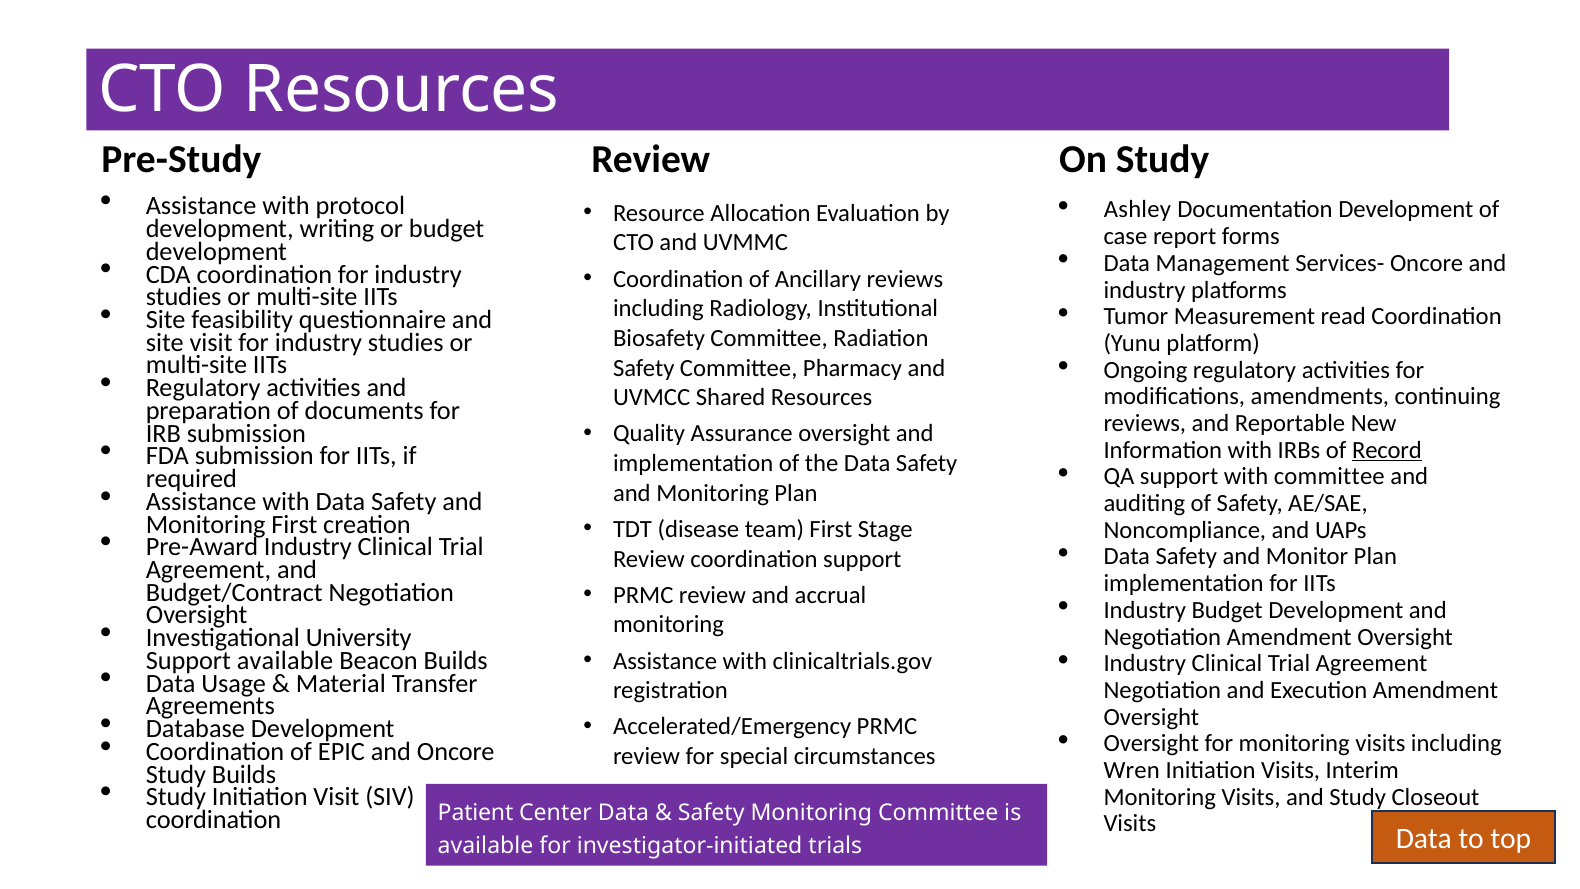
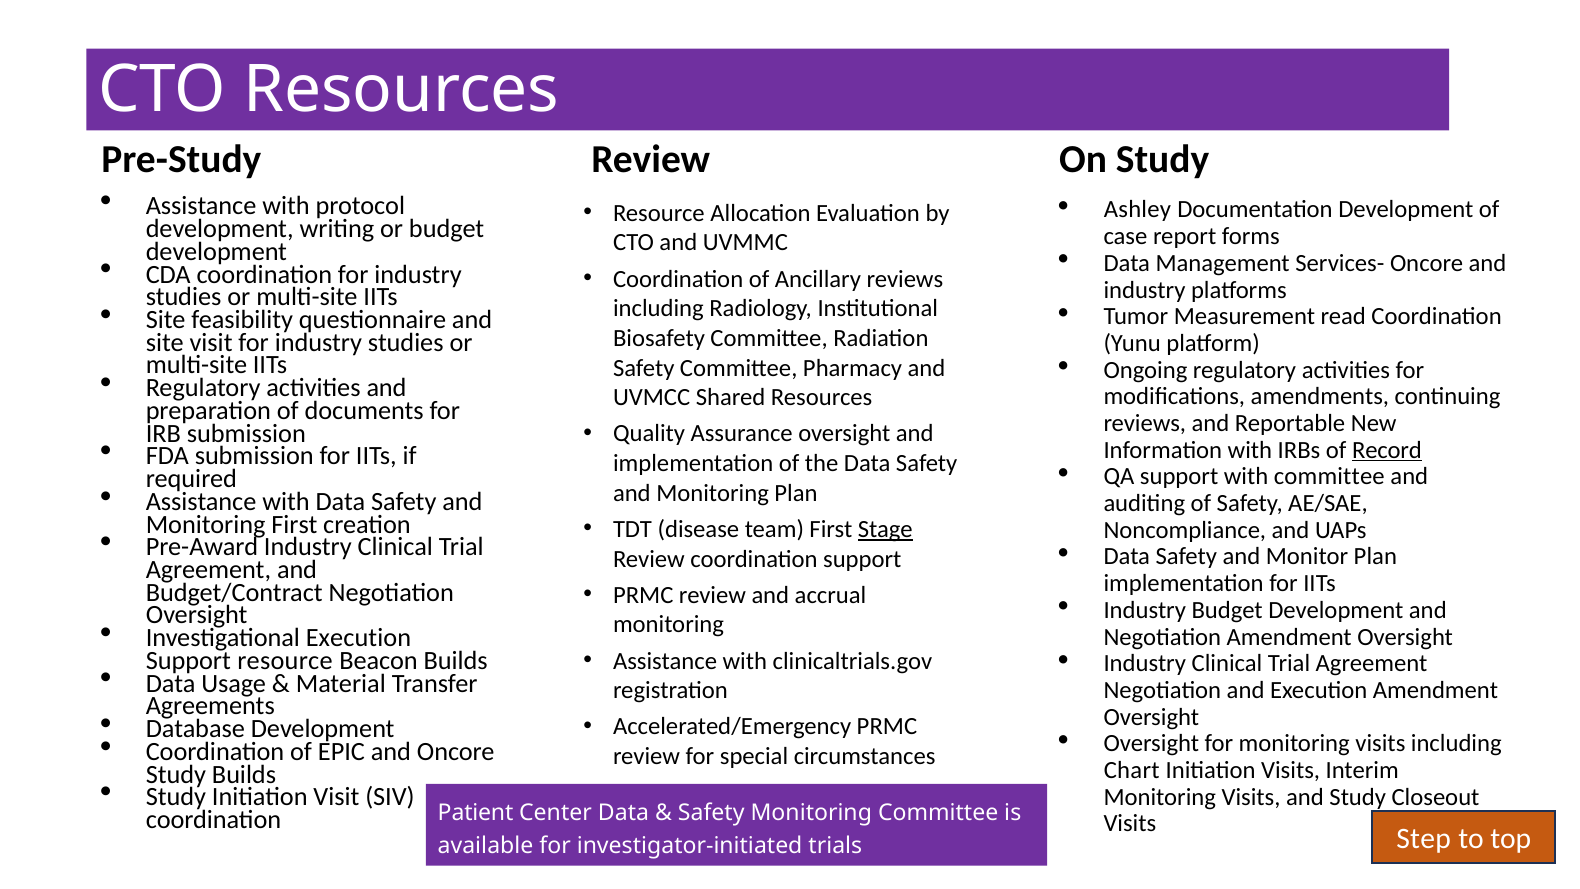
Stage underline: none -> present (885, 529)
Investigational University: University -> Execution (359, 638)
Support available: available -> resource (285, 661)
Wren: Wren -> Chart (1132, 770)
Data: Data -> Step (1424, 839)
